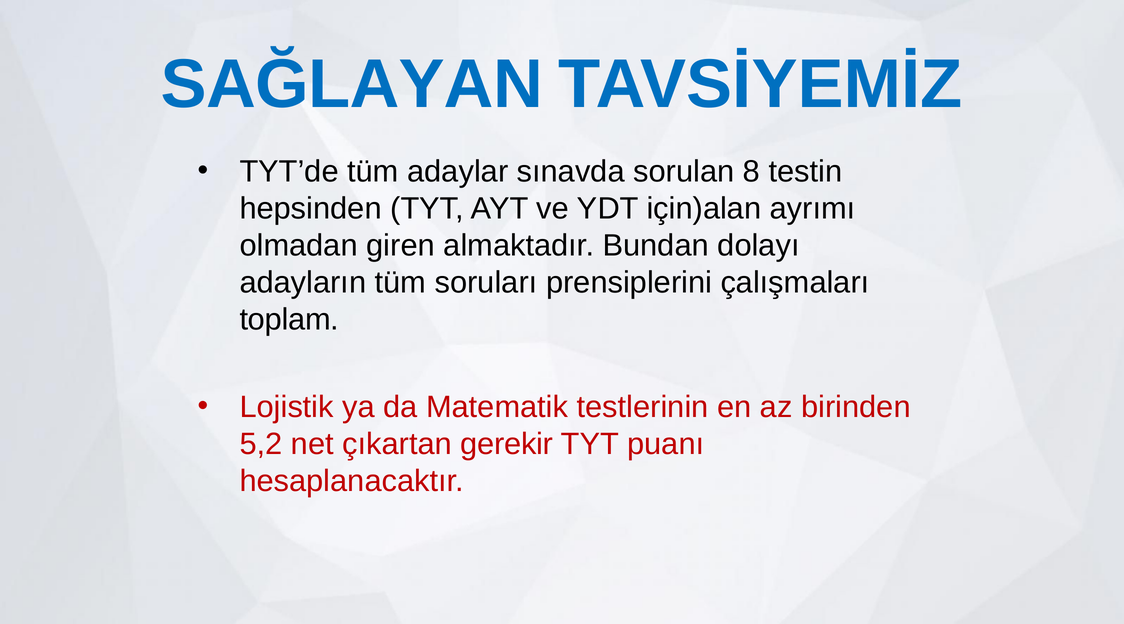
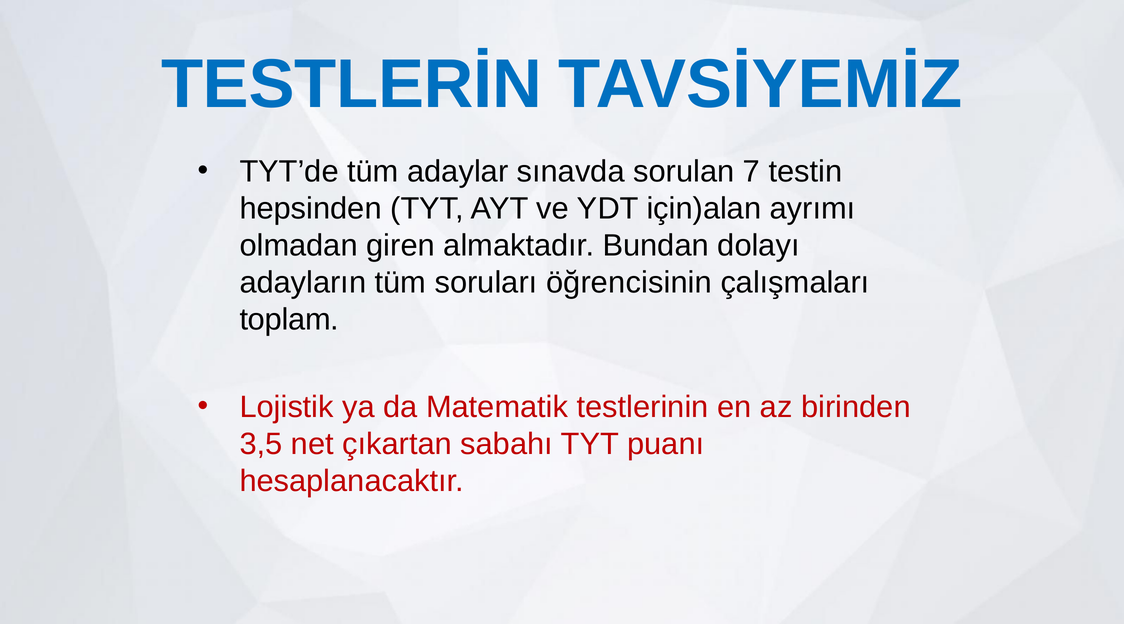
SAĞLAYAN: SAĞLAYAN -> TESTLERİN (352, 85)
8: 8 -> 7 (751, 172)
prensiplerini: prensiplerini -> öğrencisinin (629, 283)
5,2: 5,2 -> 3,5 (261, 444)
gerekir: gerekir -> sabahı (507, 444)
